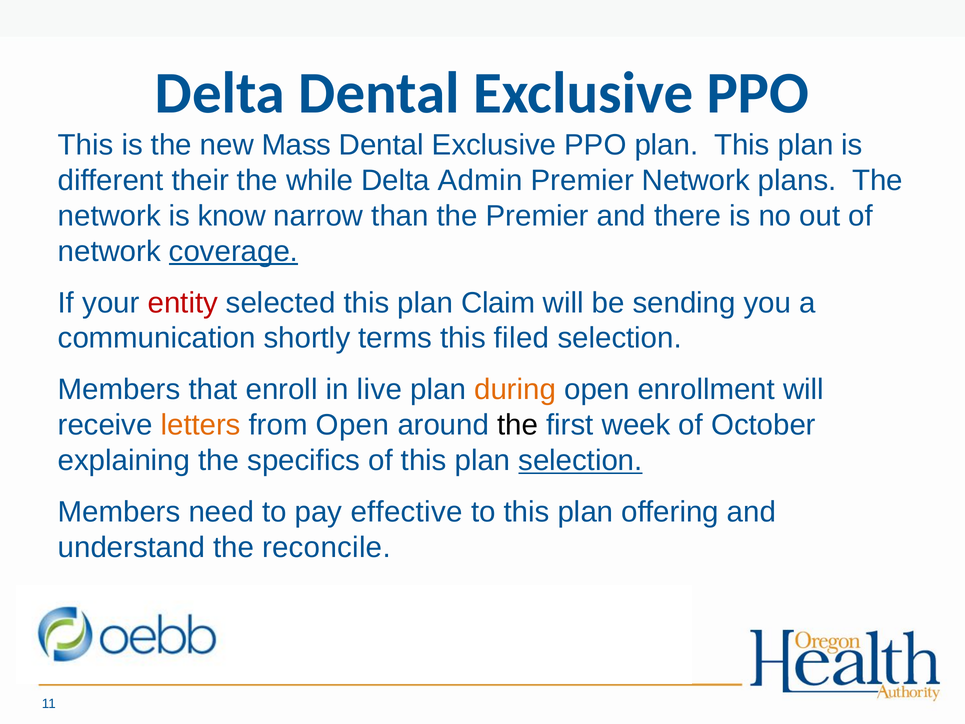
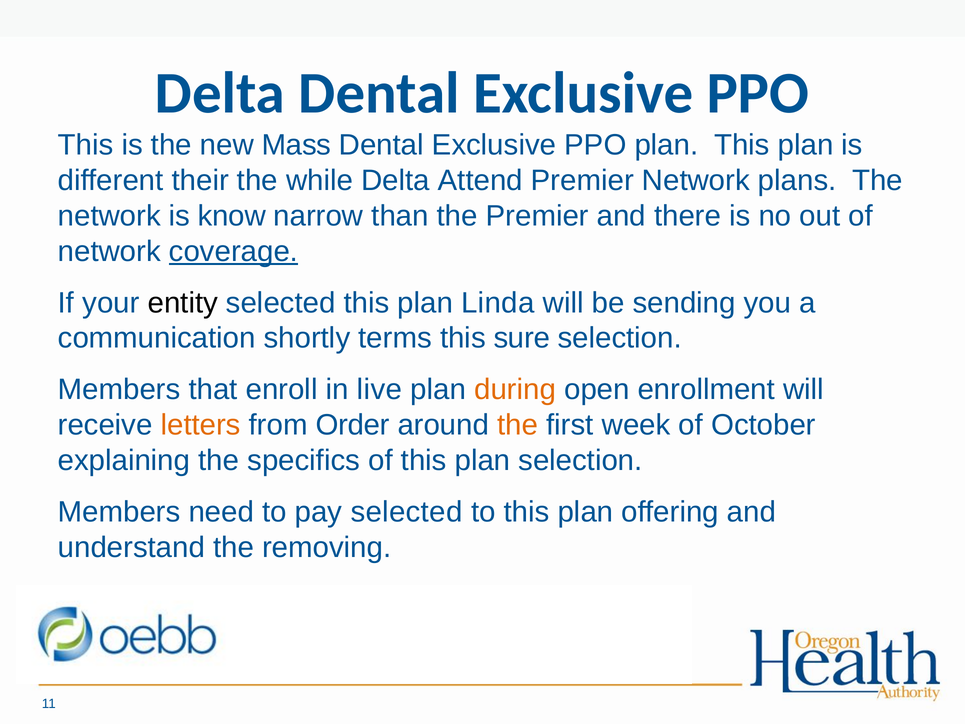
Admin: Admin -> Attend (480, 181)
entity colour: red -> black (183, 303)
Claim: Claim -> Linda (498, 303)
filed: filed -> sure (522, 338)
from Open: Open -> Order (353, 425)
the colour: black -> orange (518, 425)
selection underline: present -> none (580, 460)
pay effective: effective -> selected (407, 512)
reconcile: reconcile -> removing (327, 547)
